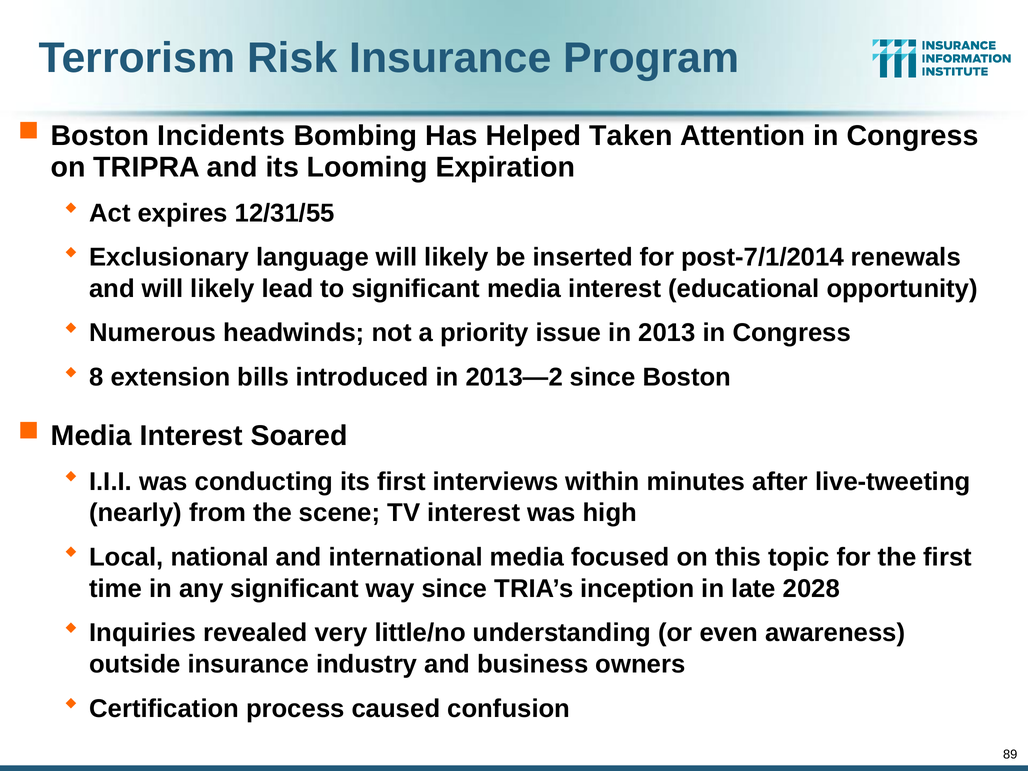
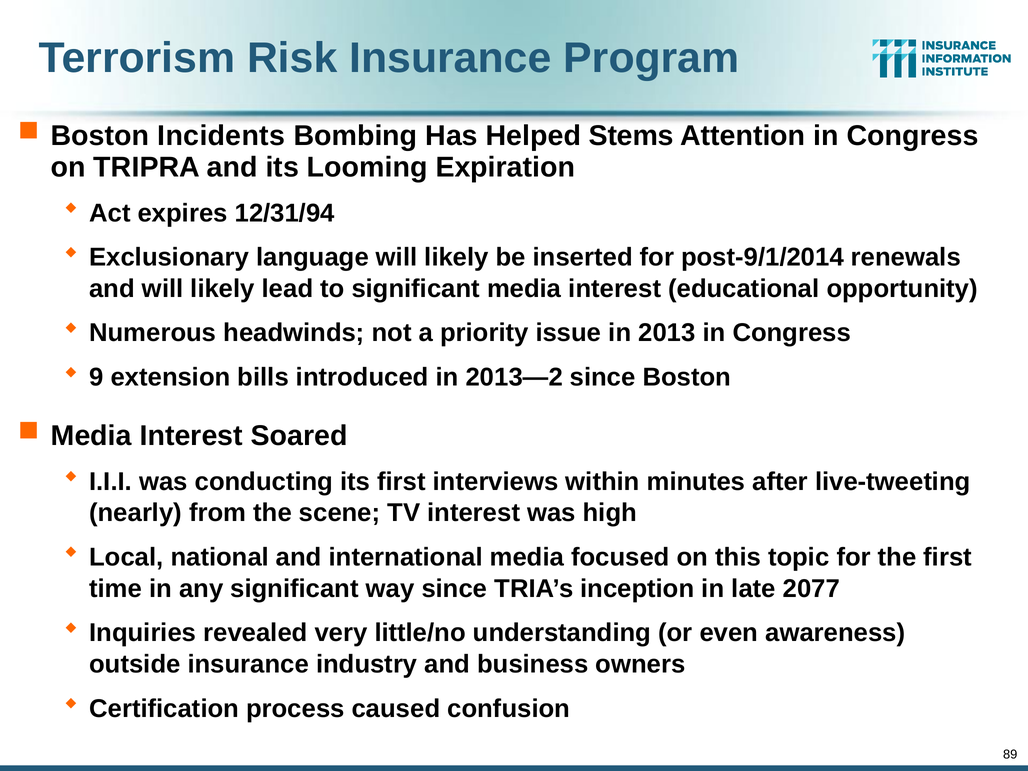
Taken: Taken -> Stems (631, 136)
12/31/55: 12/31/55 -> 12/31/94 (285, 213)
post-7/1/2014: post-7/1/2014 -> post-9/1/2014 (762, 257)
8: 8 -> 9 (96, 377)
2028: 2028 -> 2077 (811, 589)
